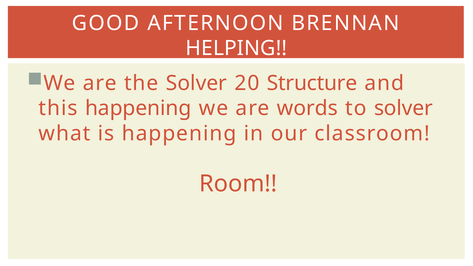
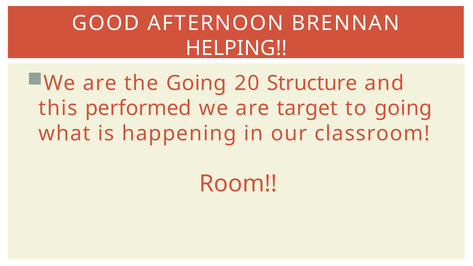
the Solver: Solver -> Going (196, 83)
this happening: happening -> performed (138, 108)
words: words -> target (307, 108)
to solver: solver -> going (403, 108)
